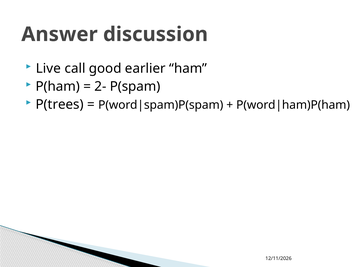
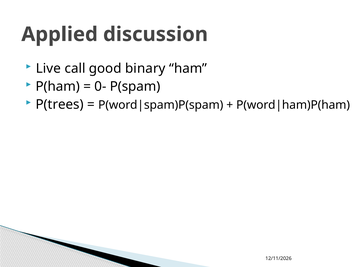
Answer: Answer -> Applied (60, 34)
earlier: earlier -> binary (145, 68)
2-: 2- -> 0- (100, 86)
